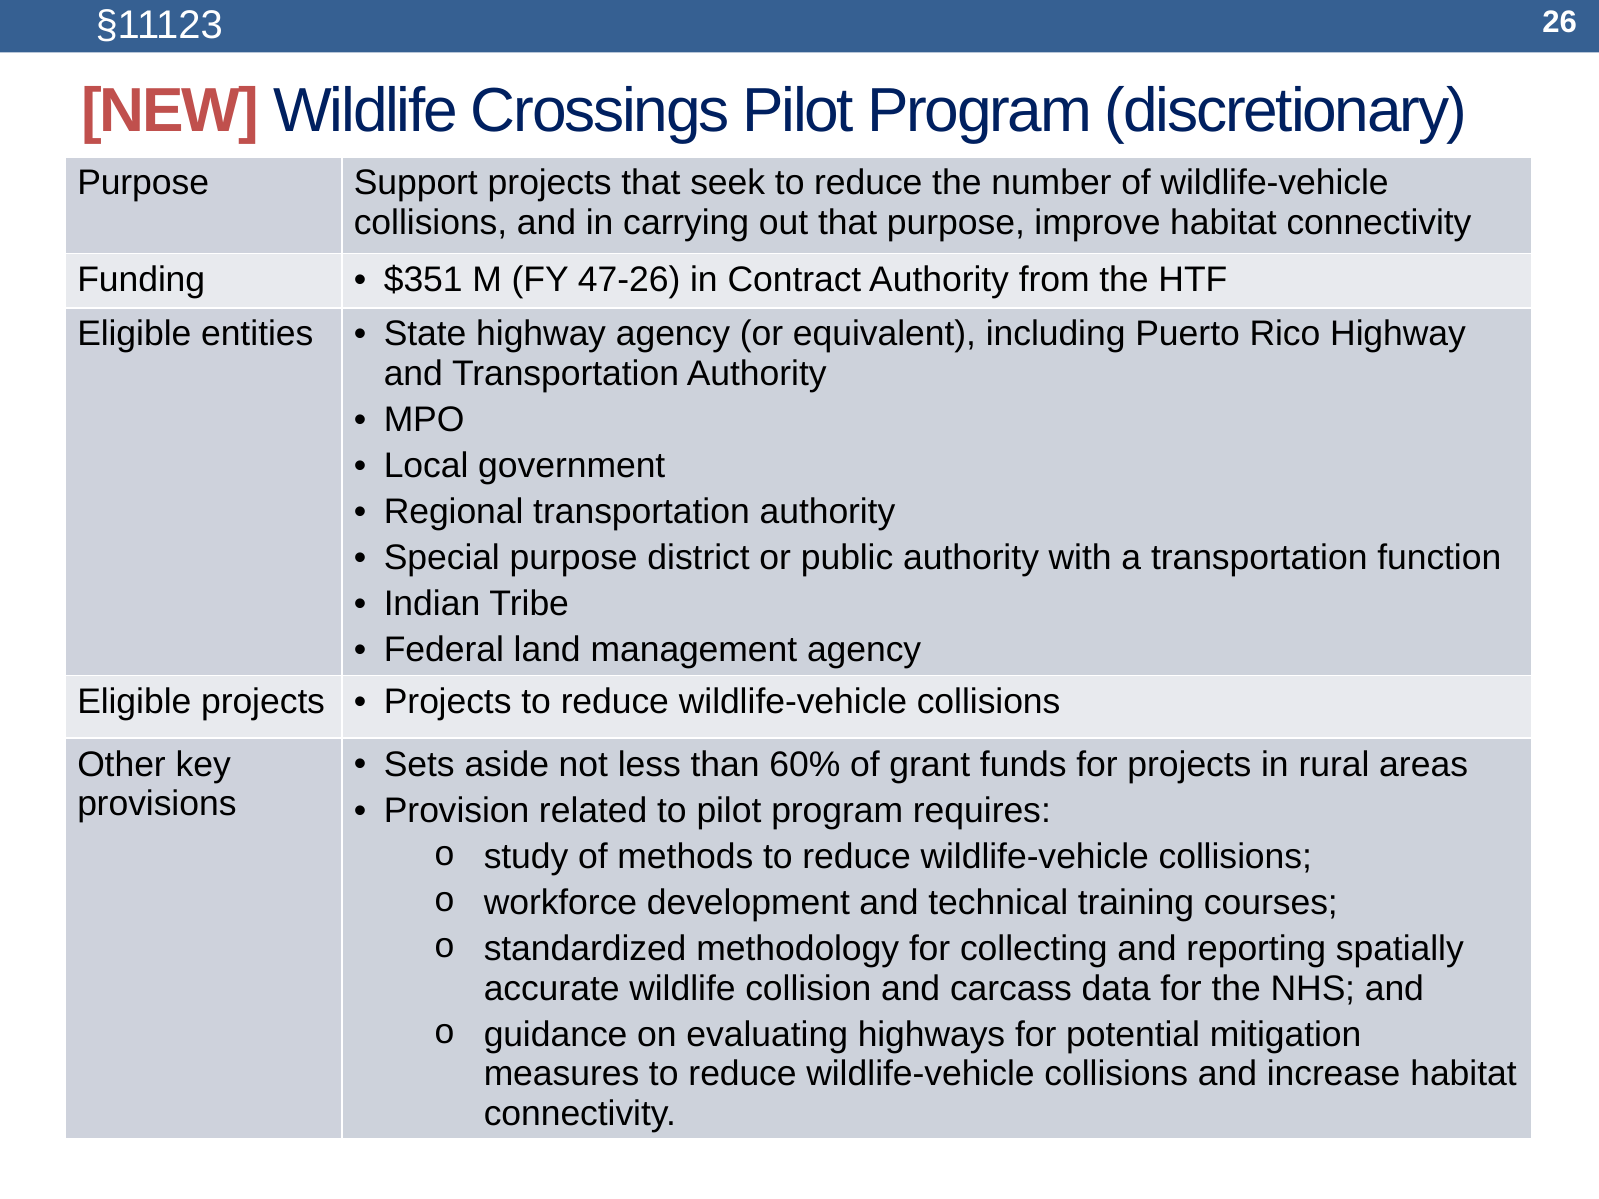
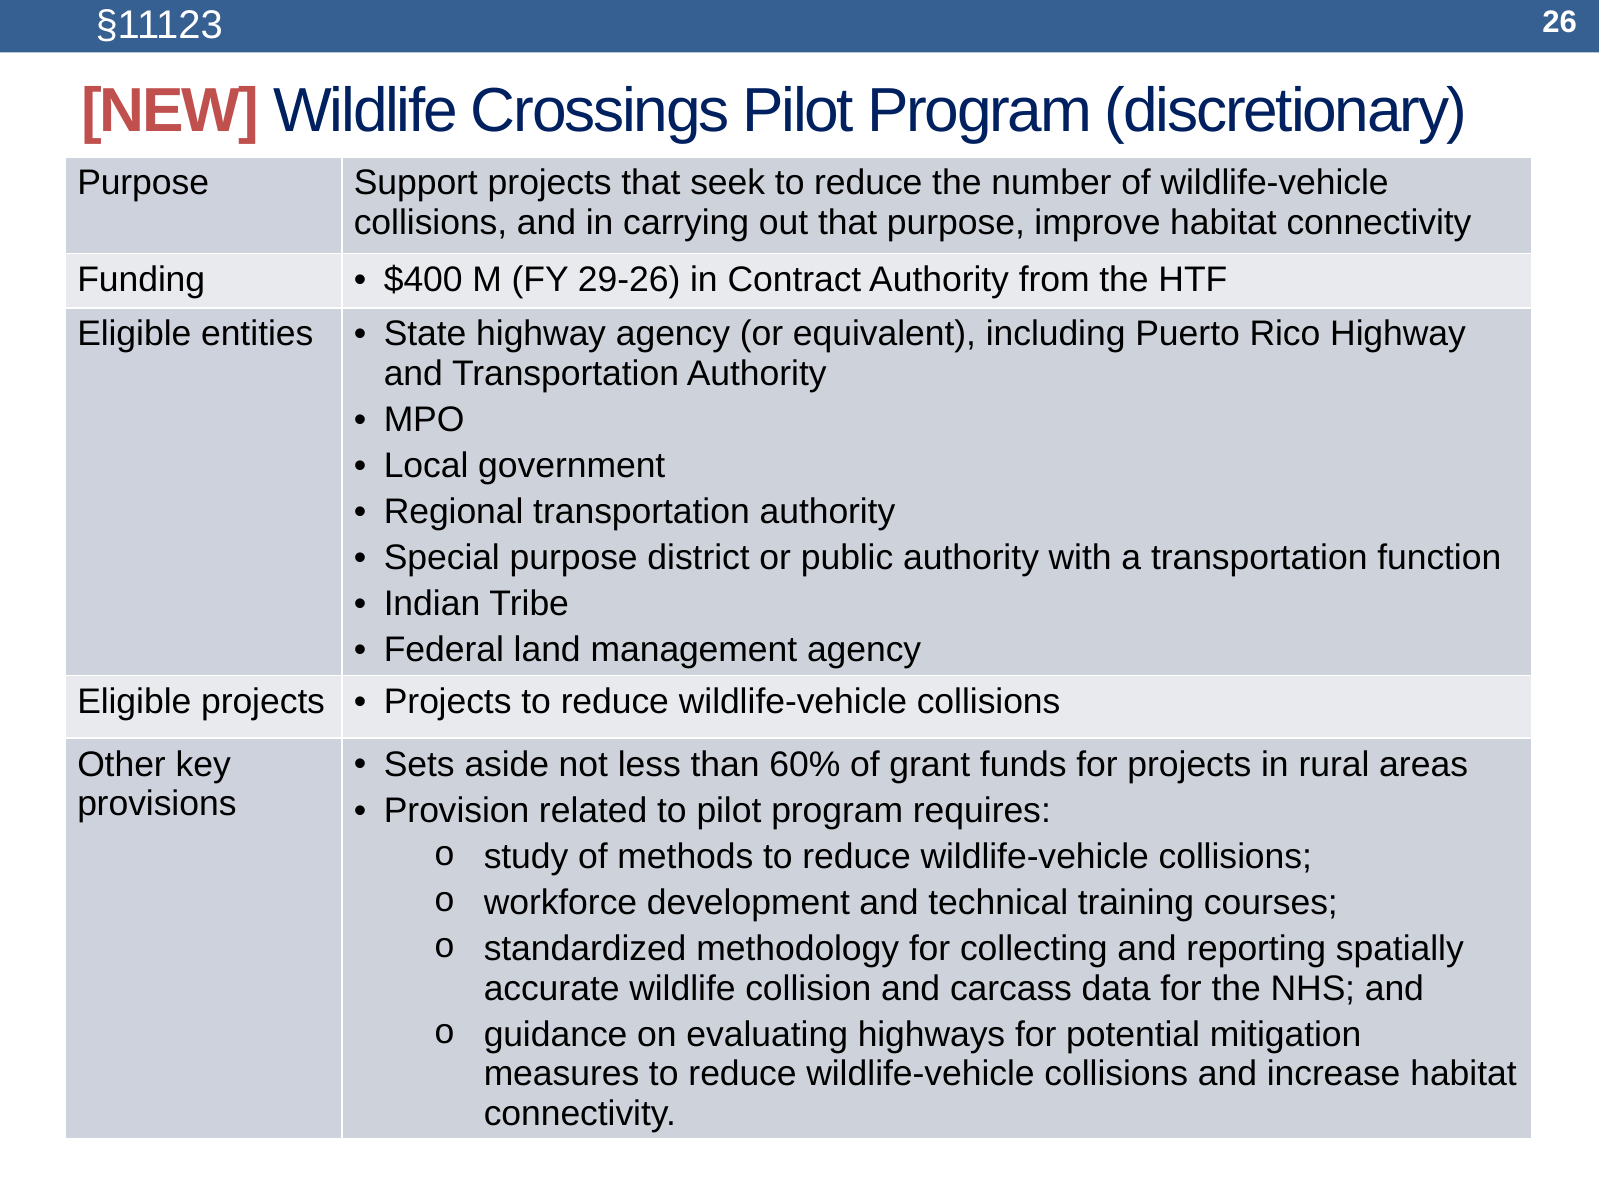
$351: $351 -> $400 (423, 280)
47-26: 47-26 -> 29-26 (629, 280)
